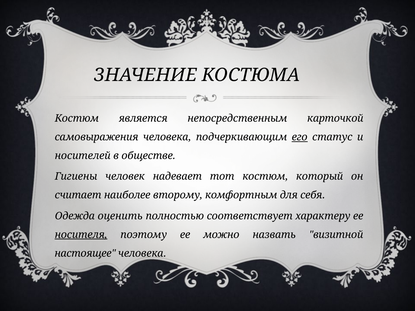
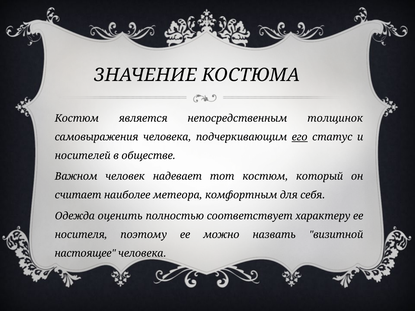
карточкой: карточкой -> толщинок (335, 119)
Гигиены: Гигиены -> Важном (76, 177)
второму: второму -> метеора (178, 195)
носителя underline: present -> none (81, 235)
